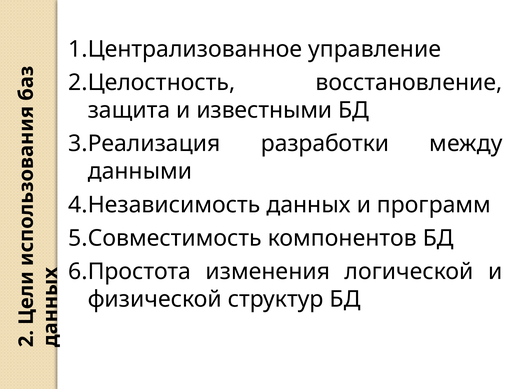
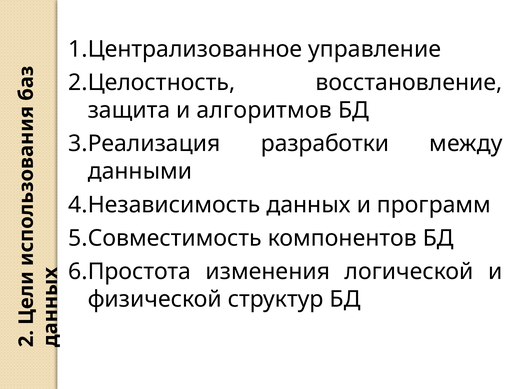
известными: известными -> алгоритмов (264, 110)
